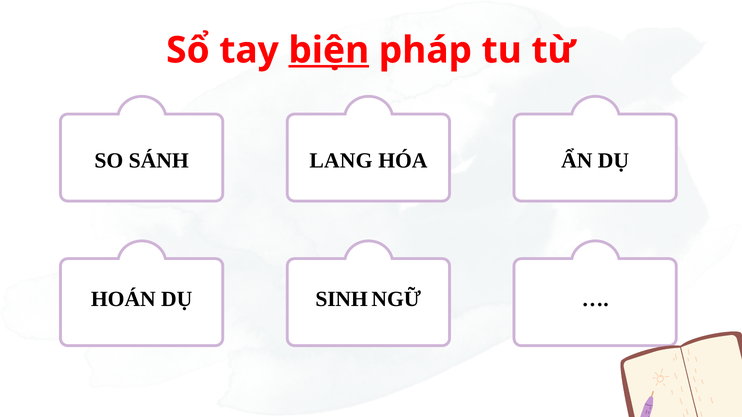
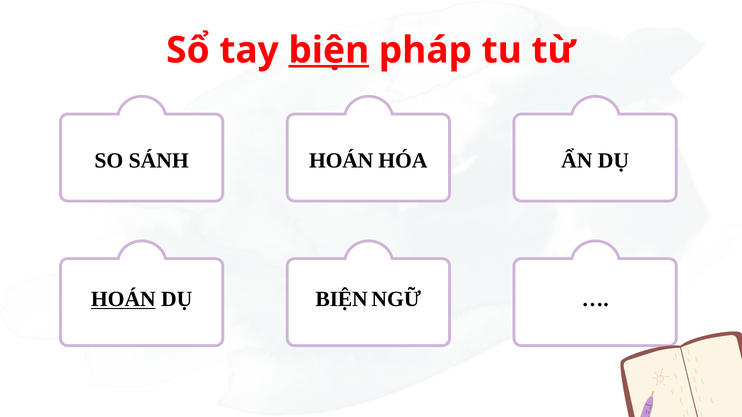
LANG: LANG -> HOÁN (341, 161)
HOÁN underline: none -> present (123, 300)
SINH: SINH -> BIỆN (342, 300)
